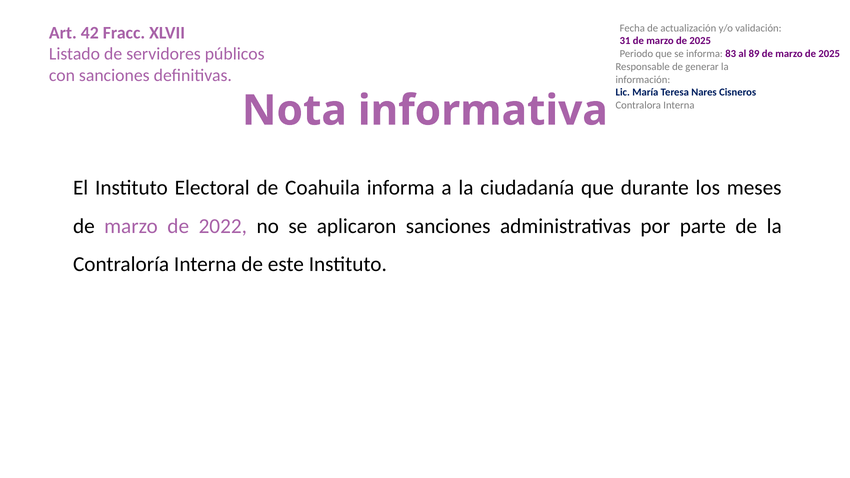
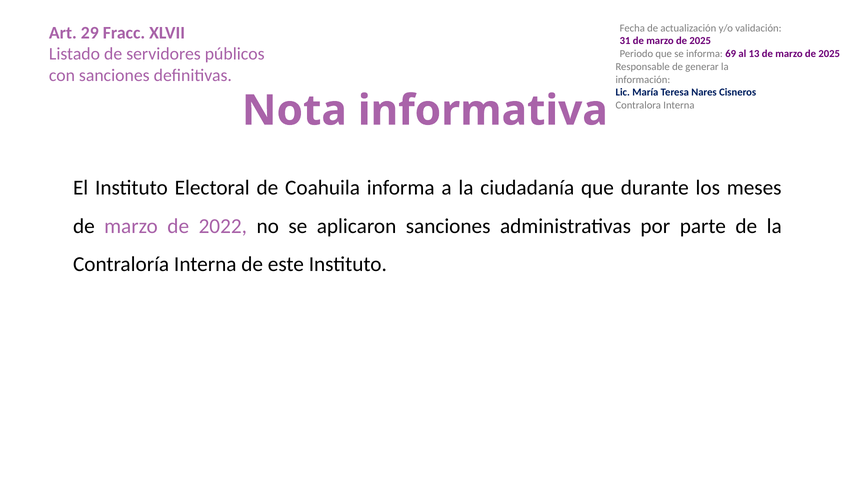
42: 42 -> 29 (90, 33)
83: 83 -> 69 (731, 54)
89: 89 -> 13 (754, 54)
